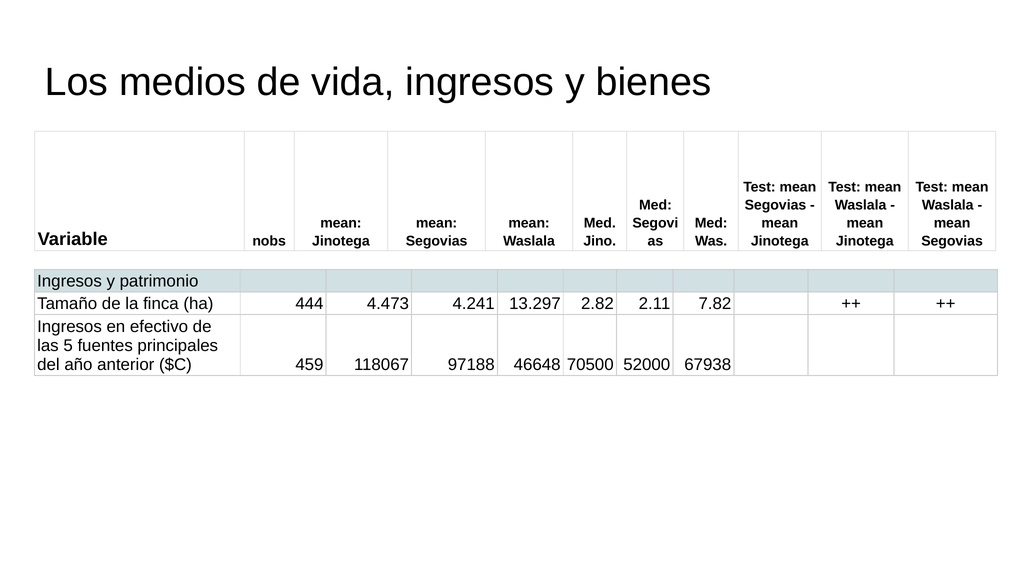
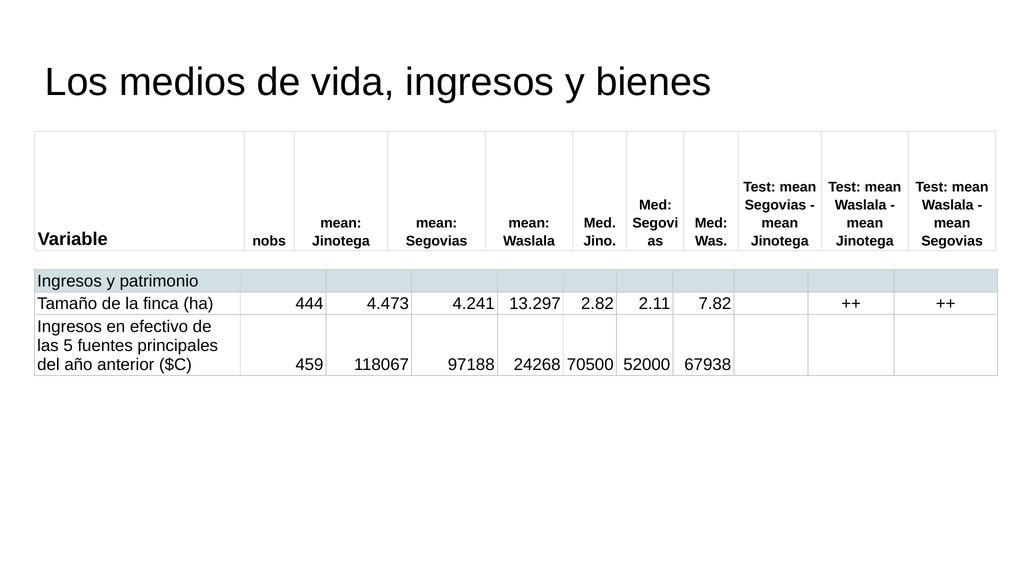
46648: 46648 -> 24268 (537, 365)
